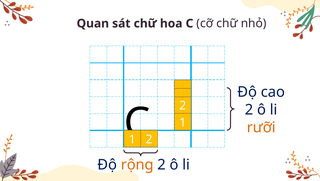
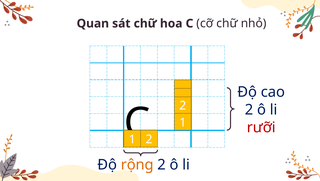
rưỡi colour: orange -> red (261, 127)
